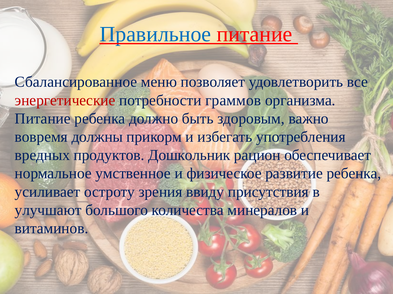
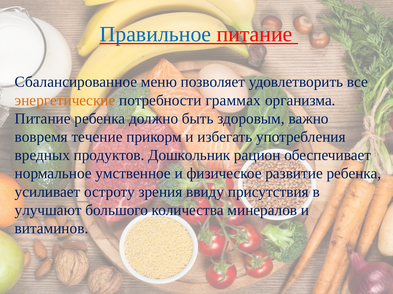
энергетические colour: red -> orange (65, 101)
граммов: граммов -> граммах (233, 101)
должны: должны -> течение (97, 137)
